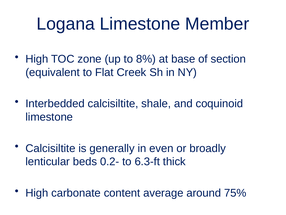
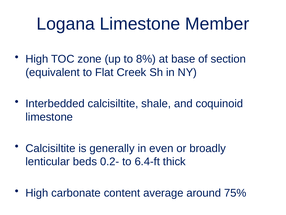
6.3-ft: 6.3-ft -> 6.4-ft (147, 161)
